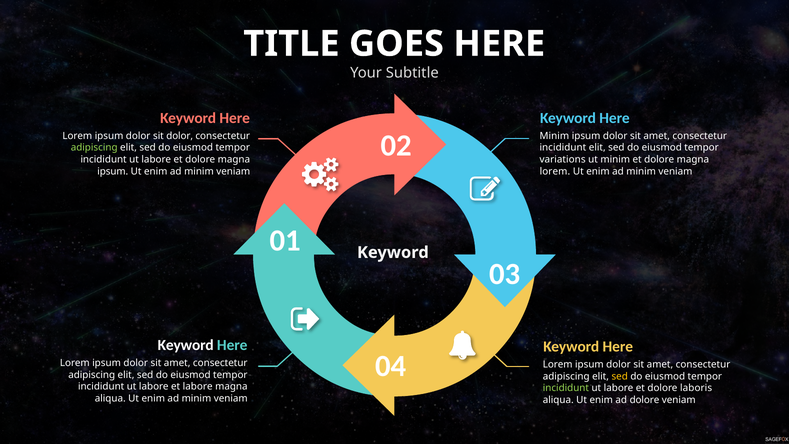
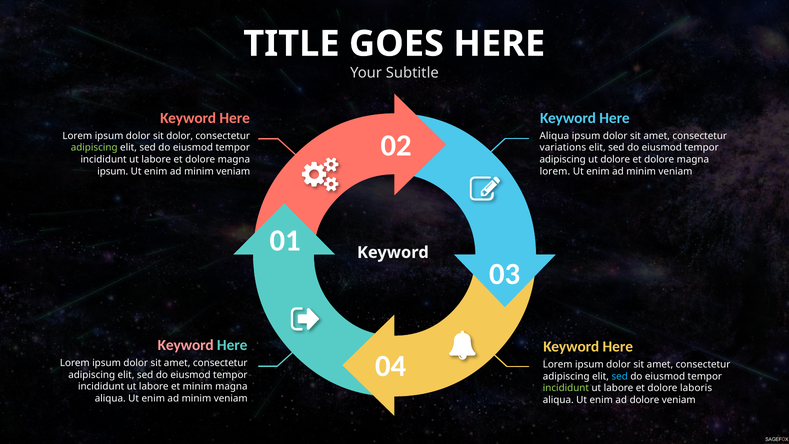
Minim: Minim -> Aliqua (554, 136)
incididunt: incididunt -> variations (563, 148)
variations: variations -> adipiscing (563, 159)
ut minim: minim -> dolore (615, 159)
Keyword colour: white -> pink (186, 345)
sed colour: yellow -> light blue (620, 376)
et labore: labore -> minim (198, 387)
